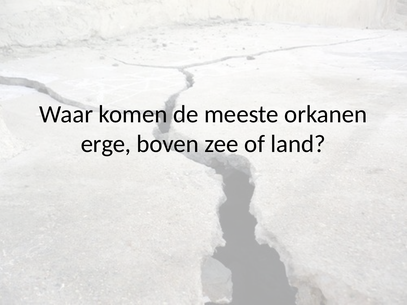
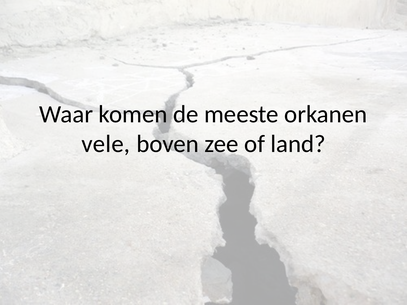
erge: erge -> vele (106, 144)
